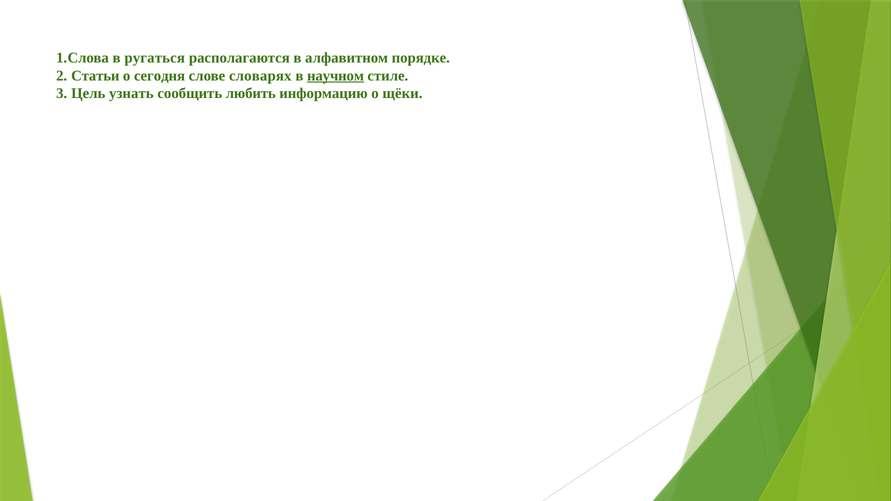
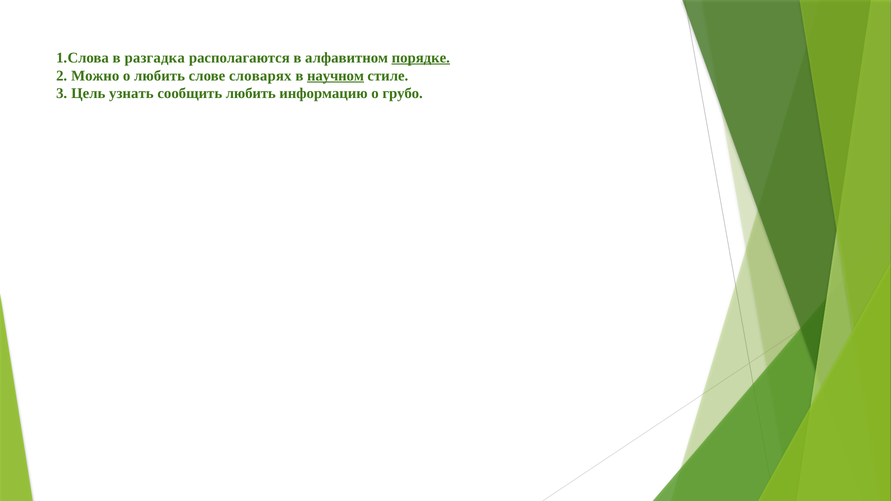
ругаться: ругаться -> разгадка (155, 58)
порядке underline: none -> present (421, 58)
Статьи: Статьи -> Можно (95, 76)
о сегодня: сегодня -> любить (160, 76)
щёки: щёки -> грубо (403, 93)
